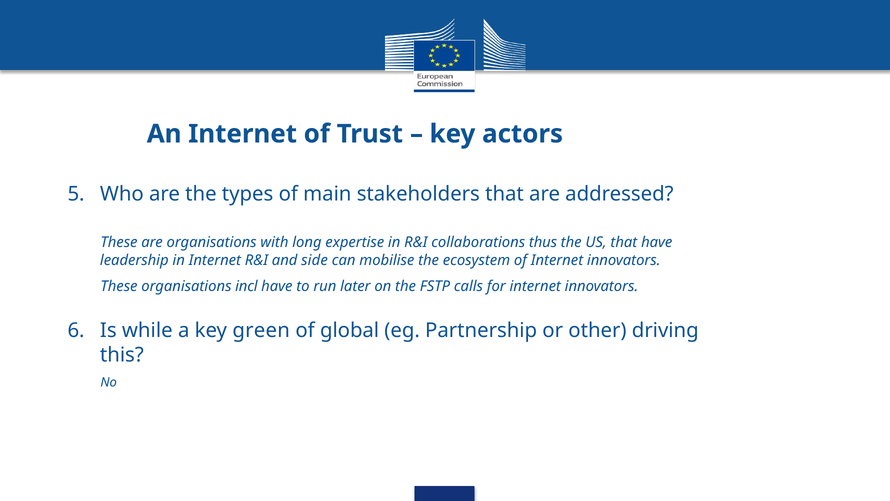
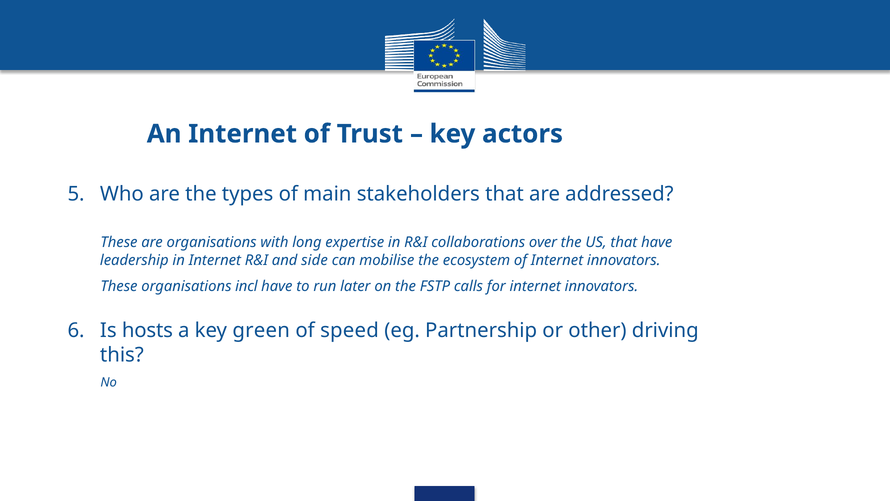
thus: thus -> over (543, 242)
while: while -> hosts (147, 330)
global: global -> speed (349, 330)
